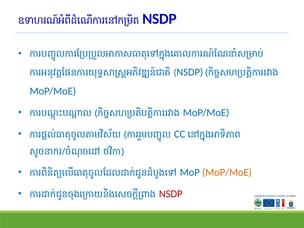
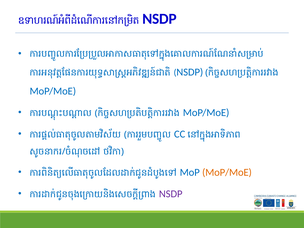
NSDP colour: red -> purple (171, 194)
